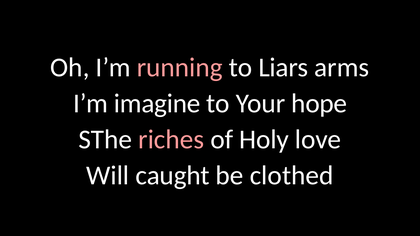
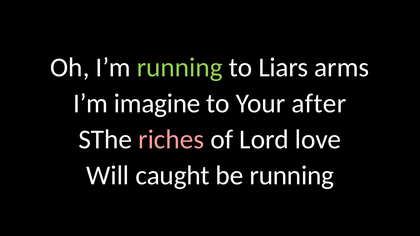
running colour: pink -> light green (180, 68)
hope: hope -> after (319, 104)
Holy: Holy -> Lord (264, 140)
be clothed: clothed -> running (292, 176)
